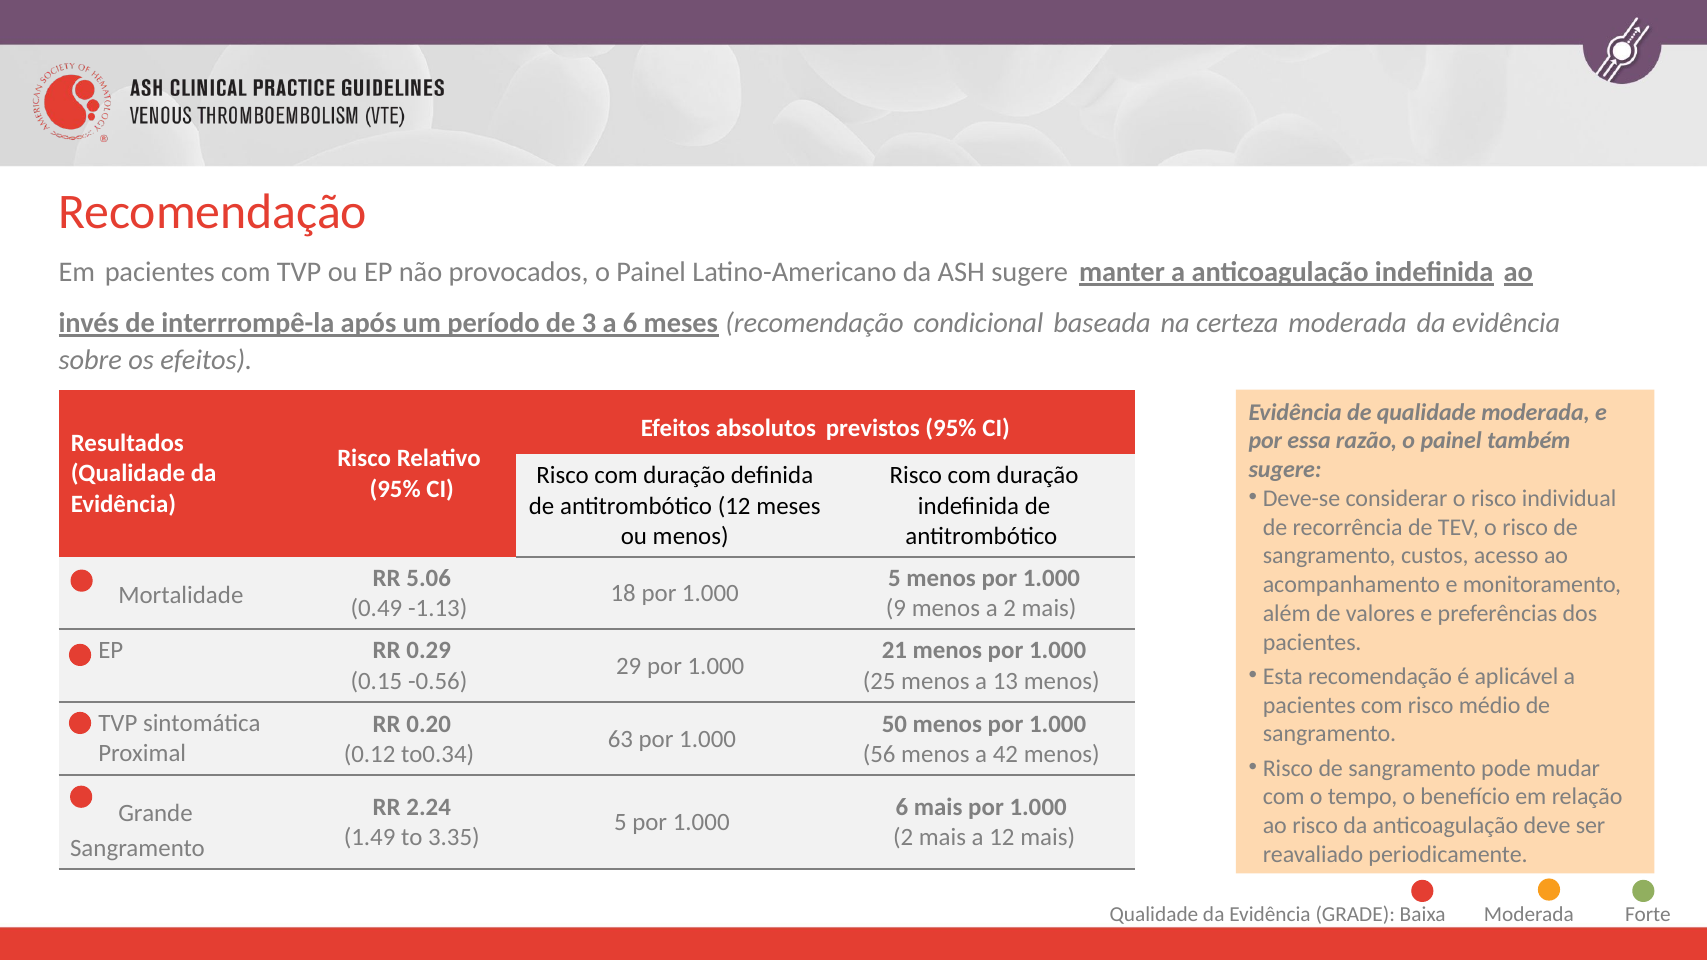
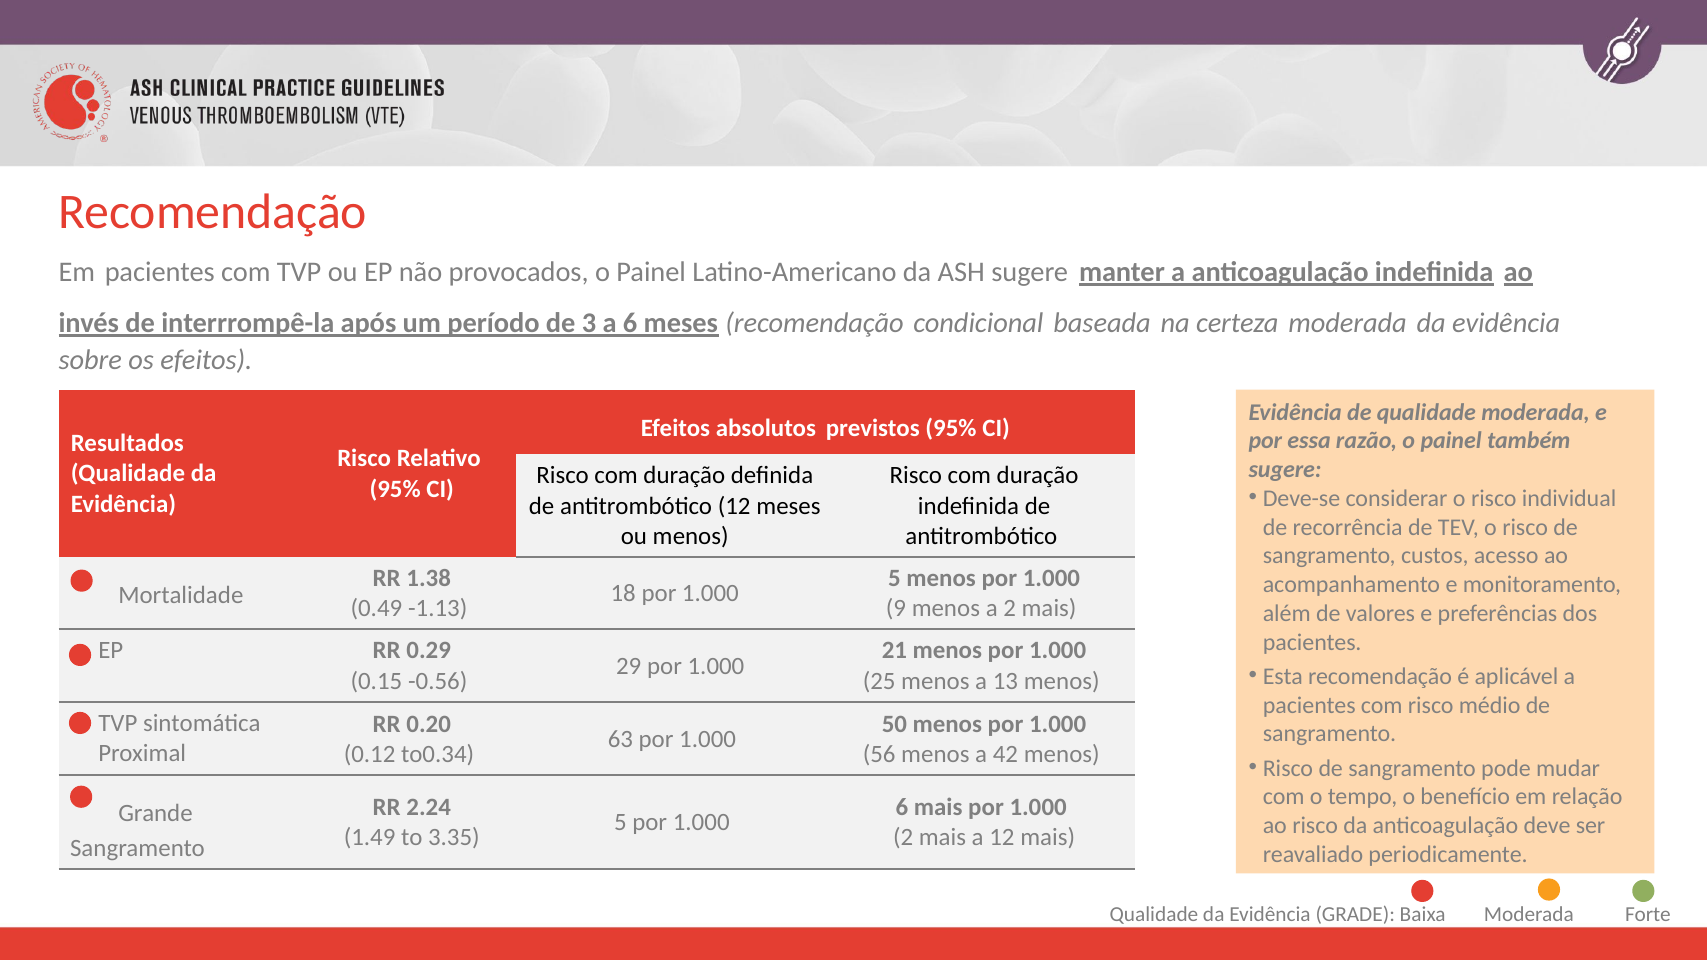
5.06: 5.06 -> 1.38 (429, 578)
